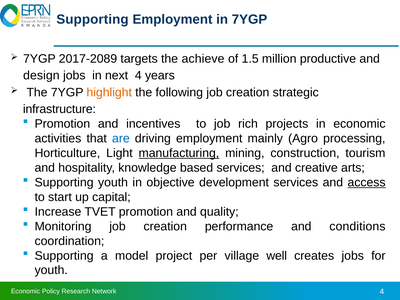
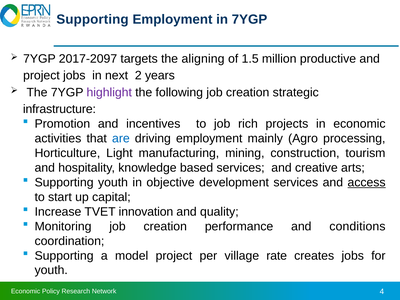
2017-2089: 2017-2089 -> 2017-2097 (88, 59)
achieve: achieve -> aligning (203, 59)
design: design -> project (41, 76)
next 4: 4 -> 2 (138, 76)
highlight colour: orange -> purple (109, 92)
manufacturing underline: present -> none (179, 153)
TVET promotion: promotion -> innovation (146, 212)
well: well -> rate (277, 256)
